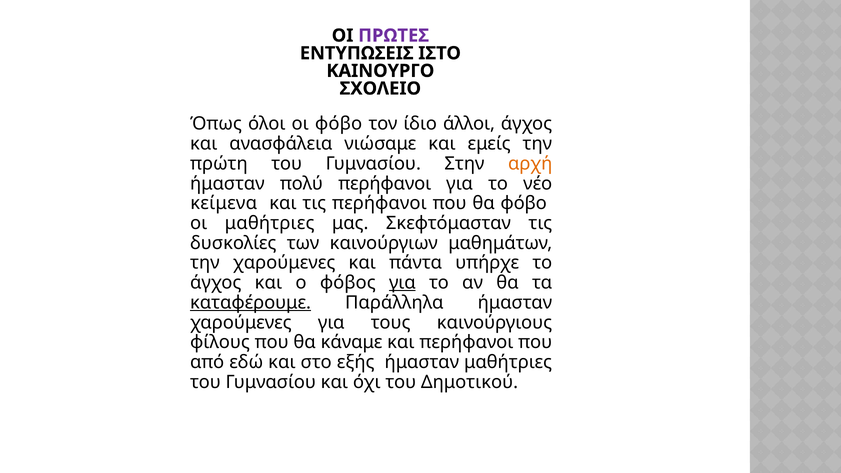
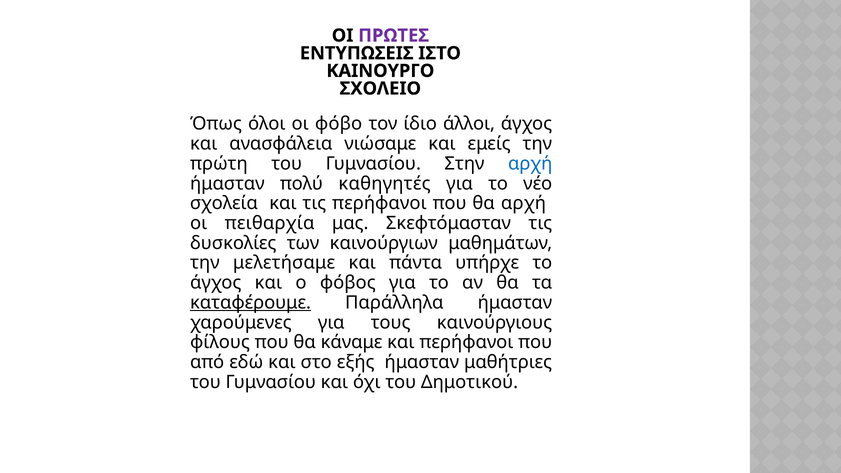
αρχή colour: orange -> blue (530, 164)
πολύ περήφανοι: περήφανοι -> καθηγητές (385, 183)
κείμενα: κείμενα -> σχολεία (224, 203)
θα φόβο: φόβο -> αρχή (523, 203)
οι μαθήτριες: μαθήτριες -> πειθαρχία (270, 223)
την χαρούμενες: χαρούμενες -> μελετήσαμε (284, 263)
για underline: present -> none (402, 283)
